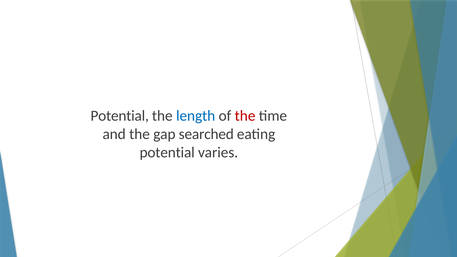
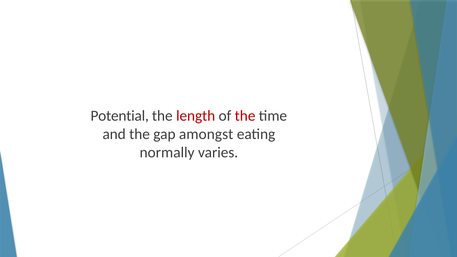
length colour: blue -> red (196, 116)
searched: searched -> amongst (206, 134)
potential: potential -> normally (167, 152)
